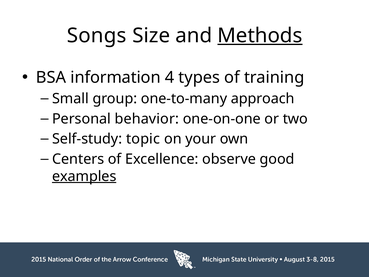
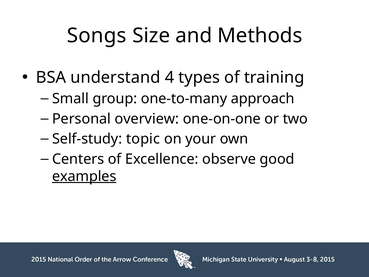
Methods underline: present -> none (260, 36)
information: information -> understand (115, 77)
behavior: behavior -> overview (147, 119)
